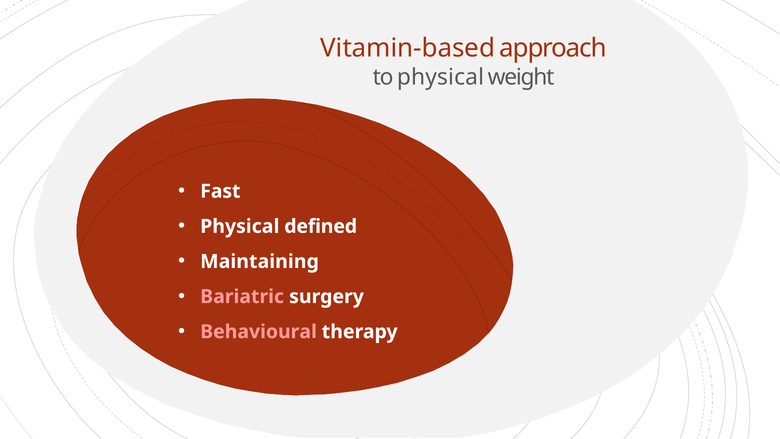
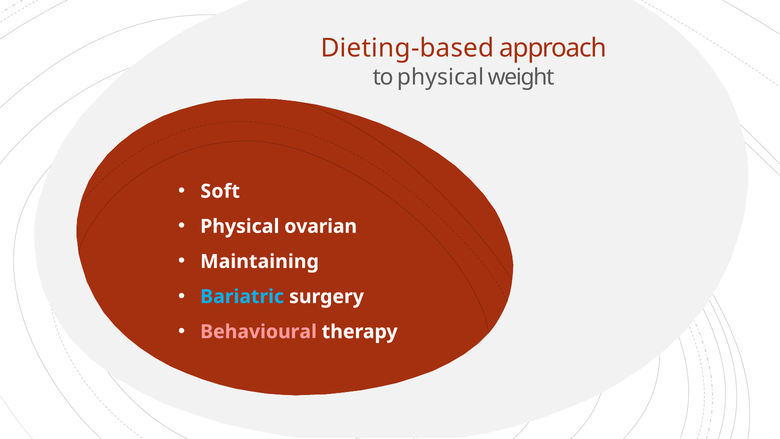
Vitamin-based: Vitamin-based -> Dieting-based (408, 48)
Fast: Fast -> Soft (220, 191)
defined: defined -> ovarian (321, 226)
Bariatric colour: pink -> light blue (242, 296)
